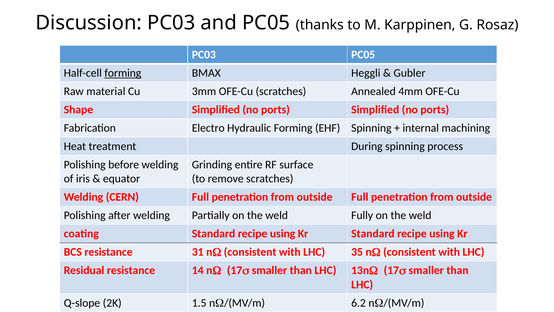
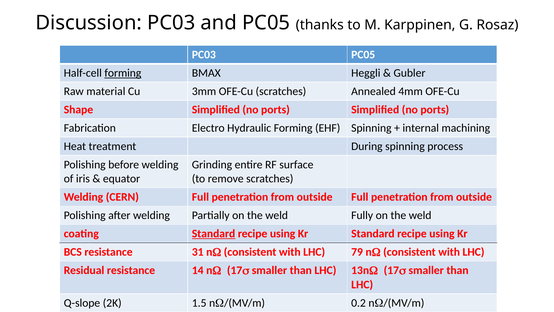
Standard underline: none -> present (214, 234)
35: 35 -> 79 (357, 252)
6.2: 6.2 -> 0.2 (359, 303)
